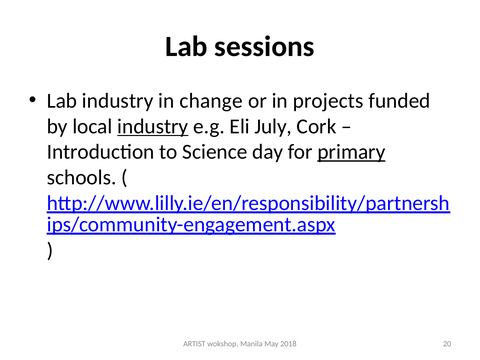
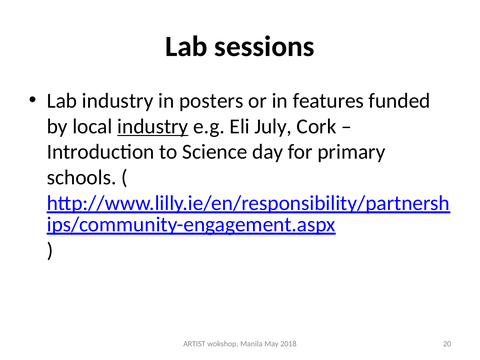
change: change -> posters (211, 101)
projects: projects -> features (328, 101)
primary underline: present -> none (351, 152)
